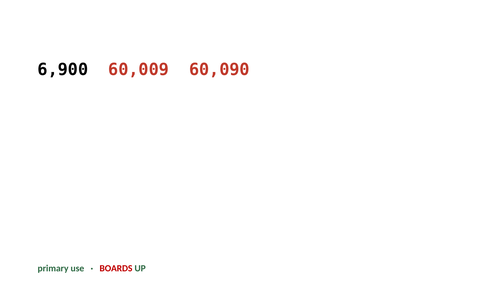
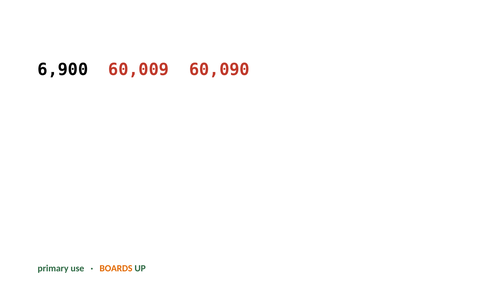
BOARDS colour: red -> orange (116, 268)
